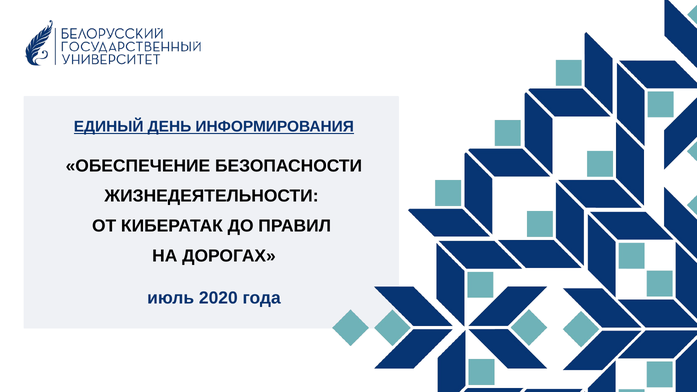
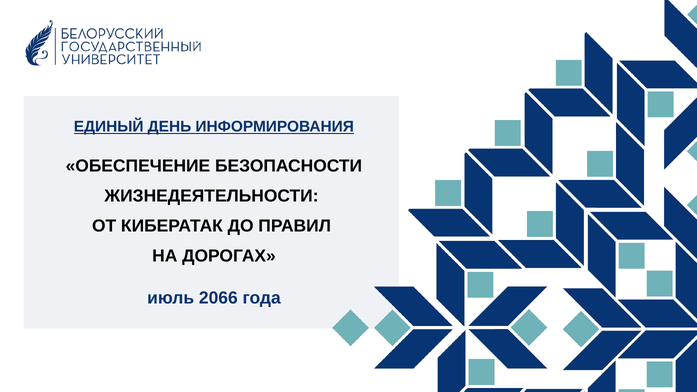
2020: 2020 -> 2066 (218, 298)
